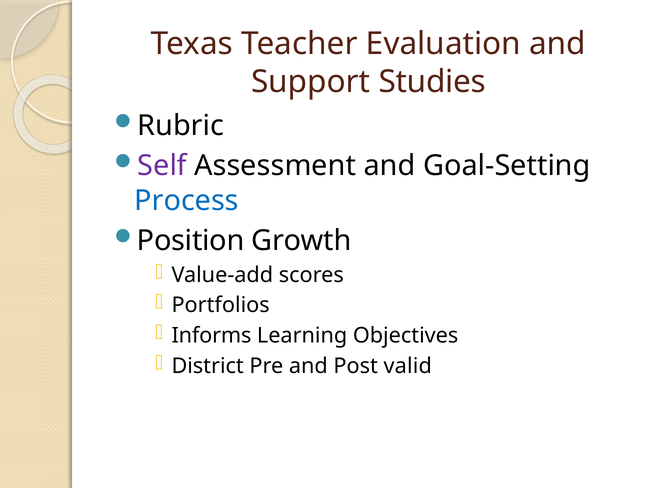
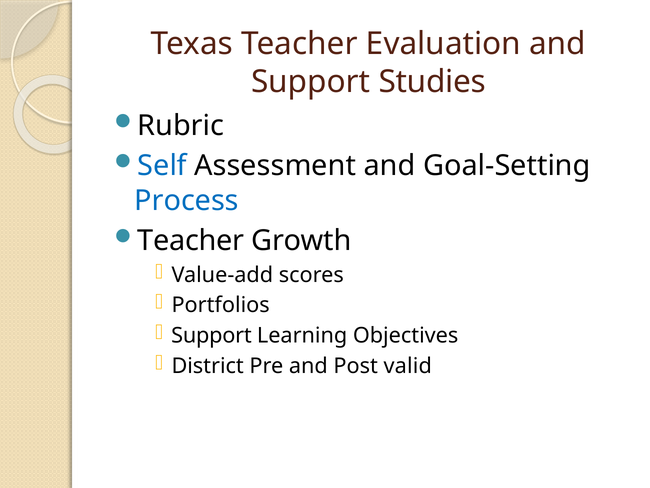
Self colour: purple -> blue (162, 166)
Position: Position -> Teacher (191, 240)
Informs: Informs -> Support (212, 335)
